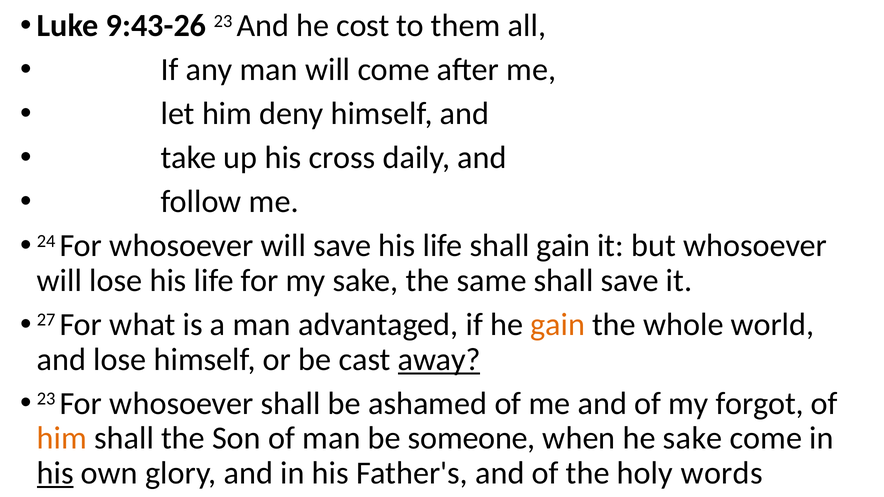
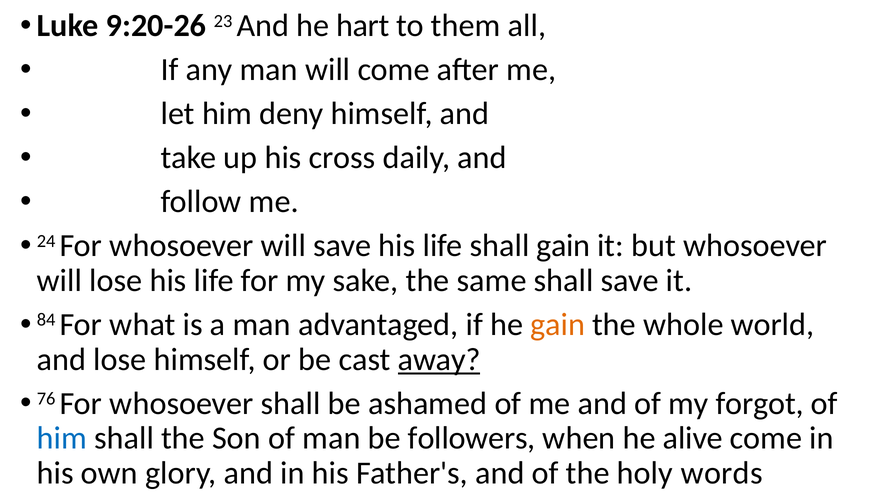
9:43-26: 9:43-26 -> 9:20-26 (156, 26)
cost: cost -> hart (363, 26)
27: 27 -> 84 (46, 320)
23: 23 -> 76 (46, 399)
him colour: orange -> blue (62, 439)
someone: someone -> followers (472, 439)
he sake: sake -> alive (693, 439)
his underline: present -> none (55, 473)
